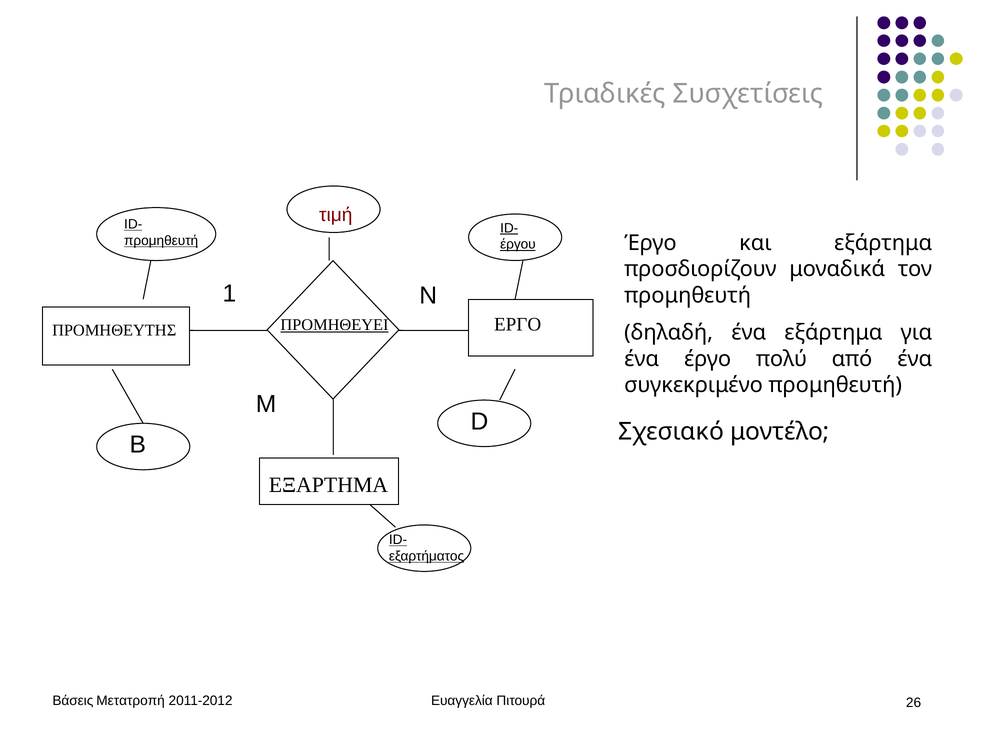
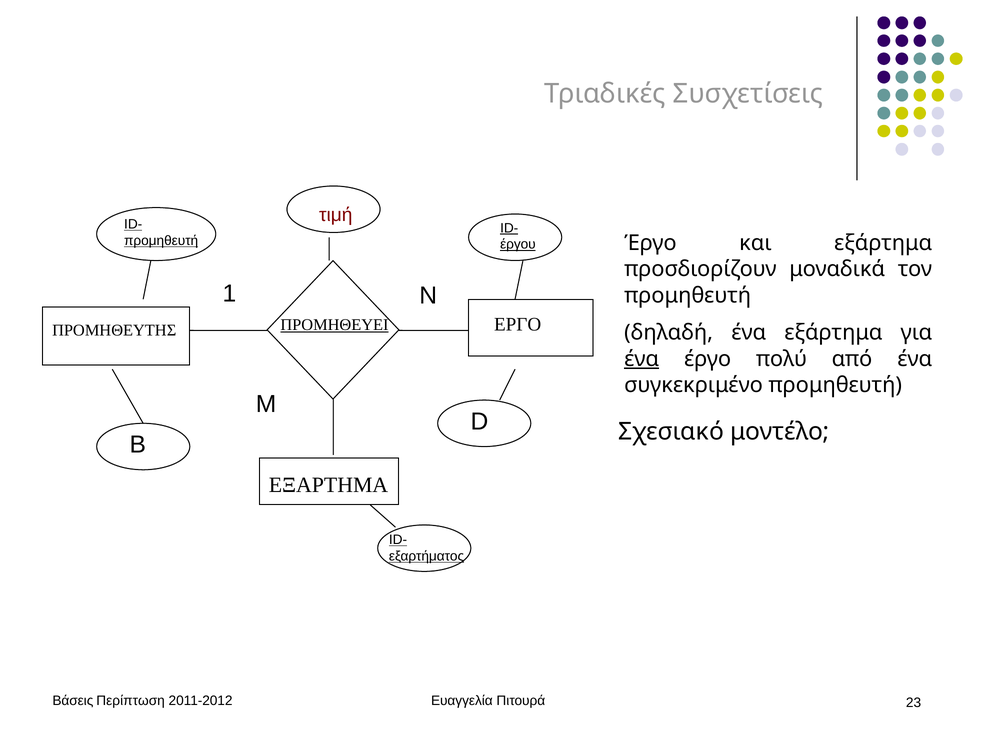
ένα underline: none -> present (642, 359)
Μετατροπή: Μετατροπή -> Περίπτωση (131, 701)
26: 26 -> 23 (914, 703)
